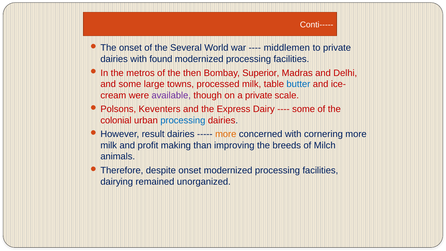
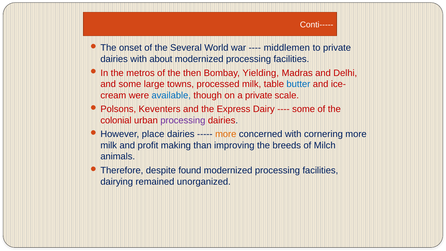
found: found -> about (161, 59)
Superior: Superior -> Yielding (261, 73)
available colour: purple -> blue (171, 95)
processing colour: blue -> purple (183, 120)
result: result -> place (153, 134)
despite onset: onset -> found (190, 170)
